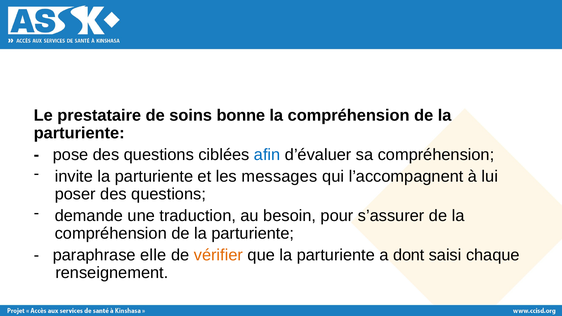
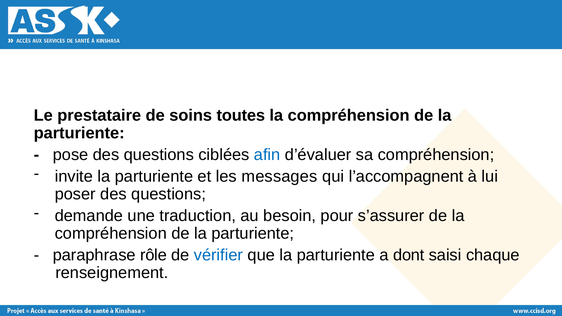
bonne: bonne -> toutes (241, 115)
elle: elle -> rôle (153, 255)
vérifier colour: orange -> blue (218, 255)
